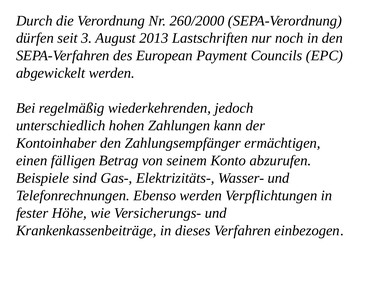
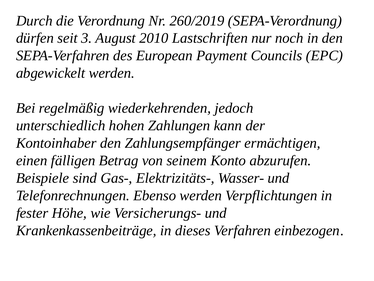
260/2000: 260/2000 -> 260/2019 (197, 21)
2013: 2013 -> 2010 (154, 38)
